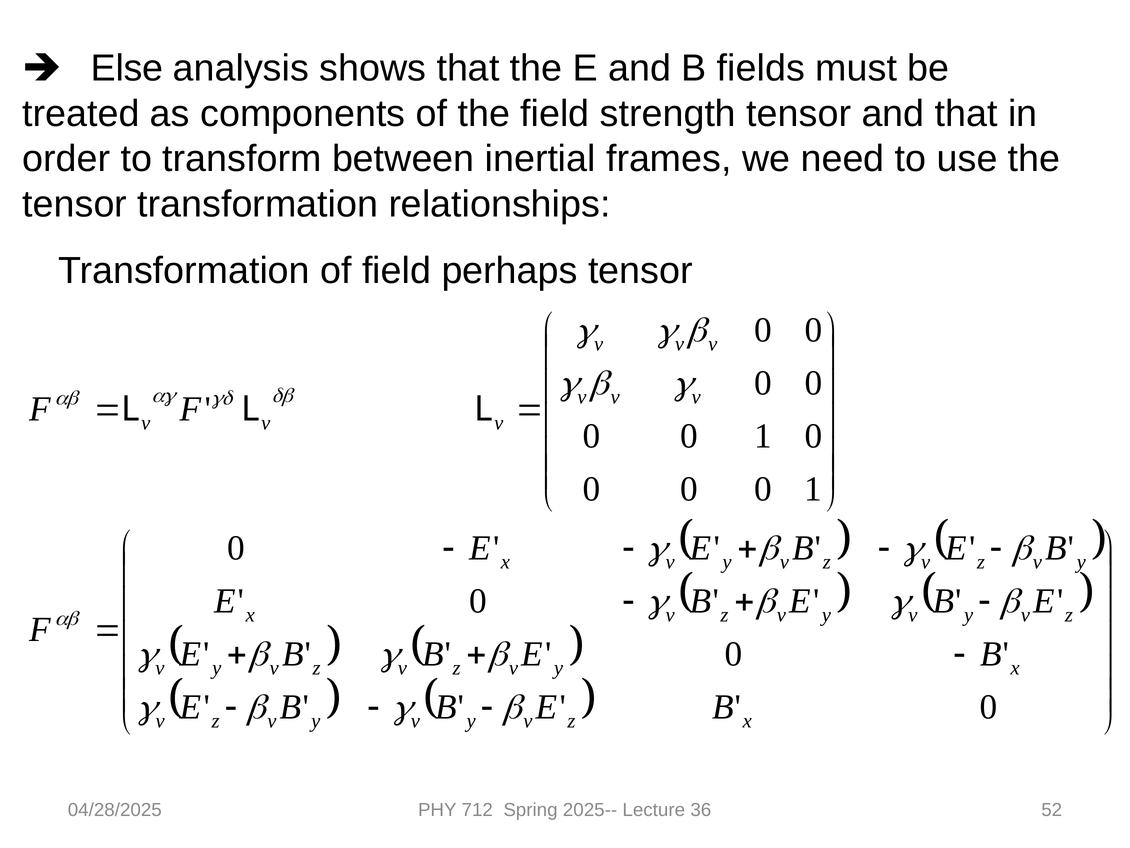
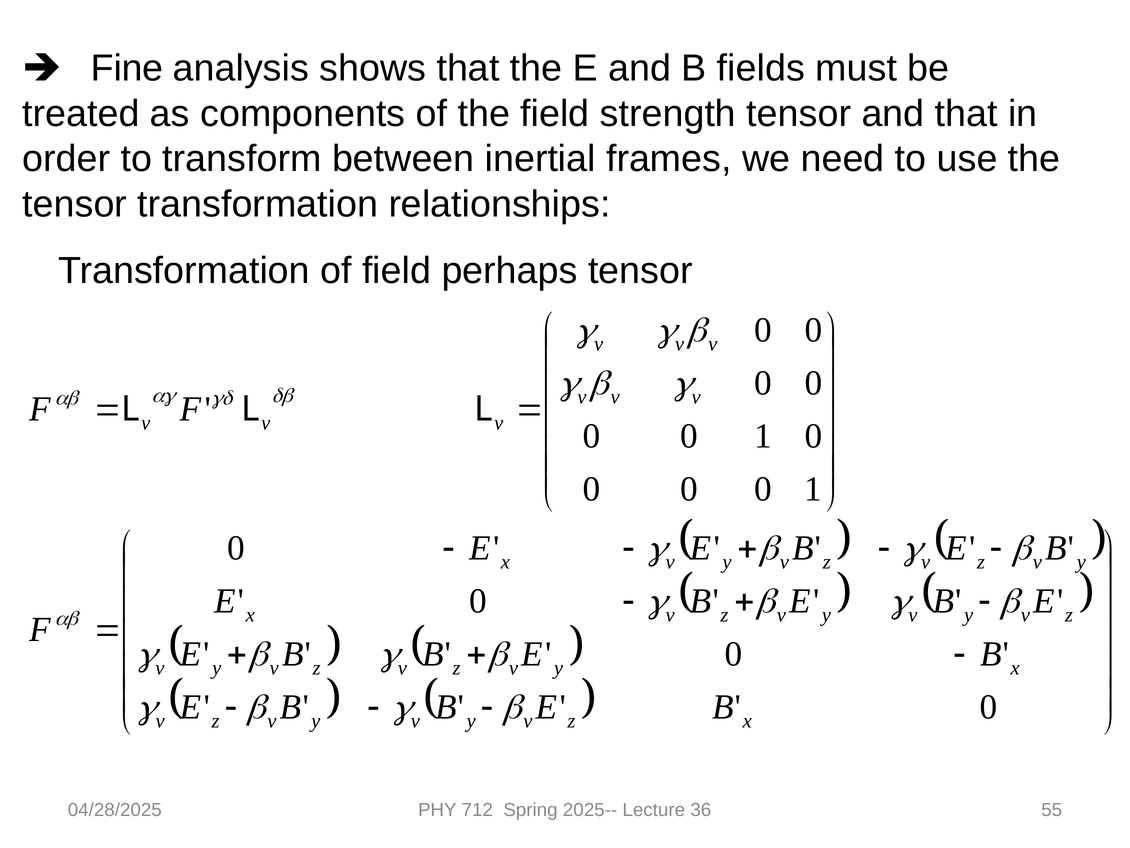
Else: Else -> Fine (127, 68)
52: 52 -> 55 (1052, 809)
